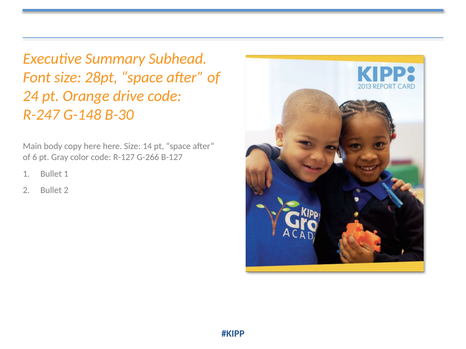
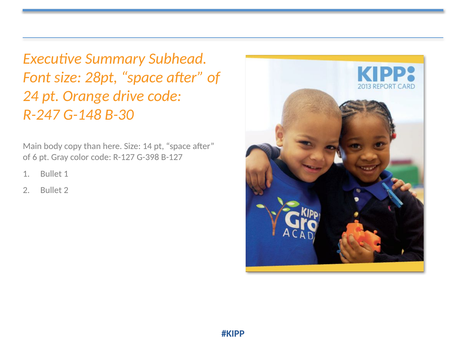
copy here: here -> than (92, 146)
G-266: G-266 -> G-398 (148, 157)
